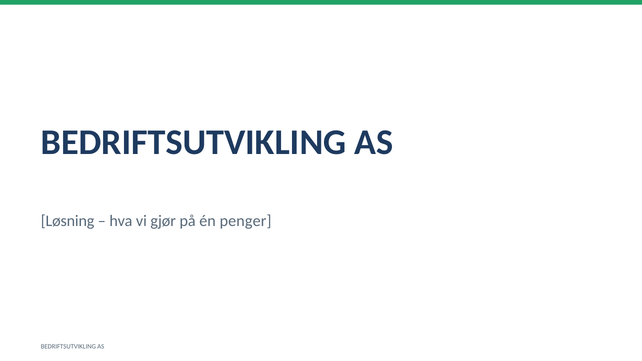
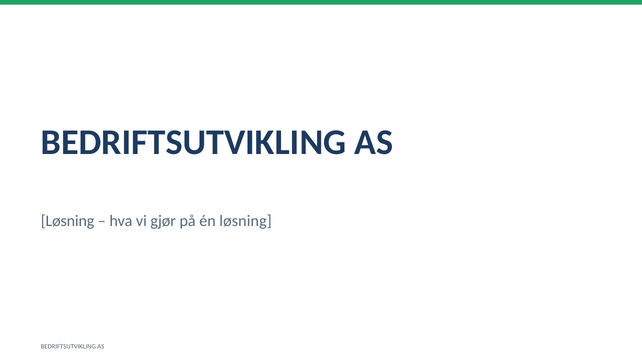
én penger: penger -> løsning (246, 221)
